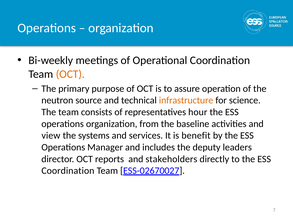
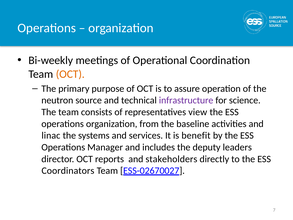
infrastructure colour: orange -> purple (186, 100)
hour: hour -> view (198, 112)
view: view -> linac (51, 135)
Coordination: Coordination -> Coordinators (68, 171)
